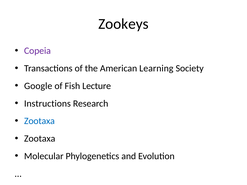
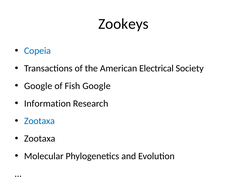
Copeia colour: purple -> blue (37, 51)
Learning: Learning -> Electrical (156, 68)
Fish Lecture: Lecture -> Google (96, 86)
Instructions: Instructions -> Information (47, 104)
